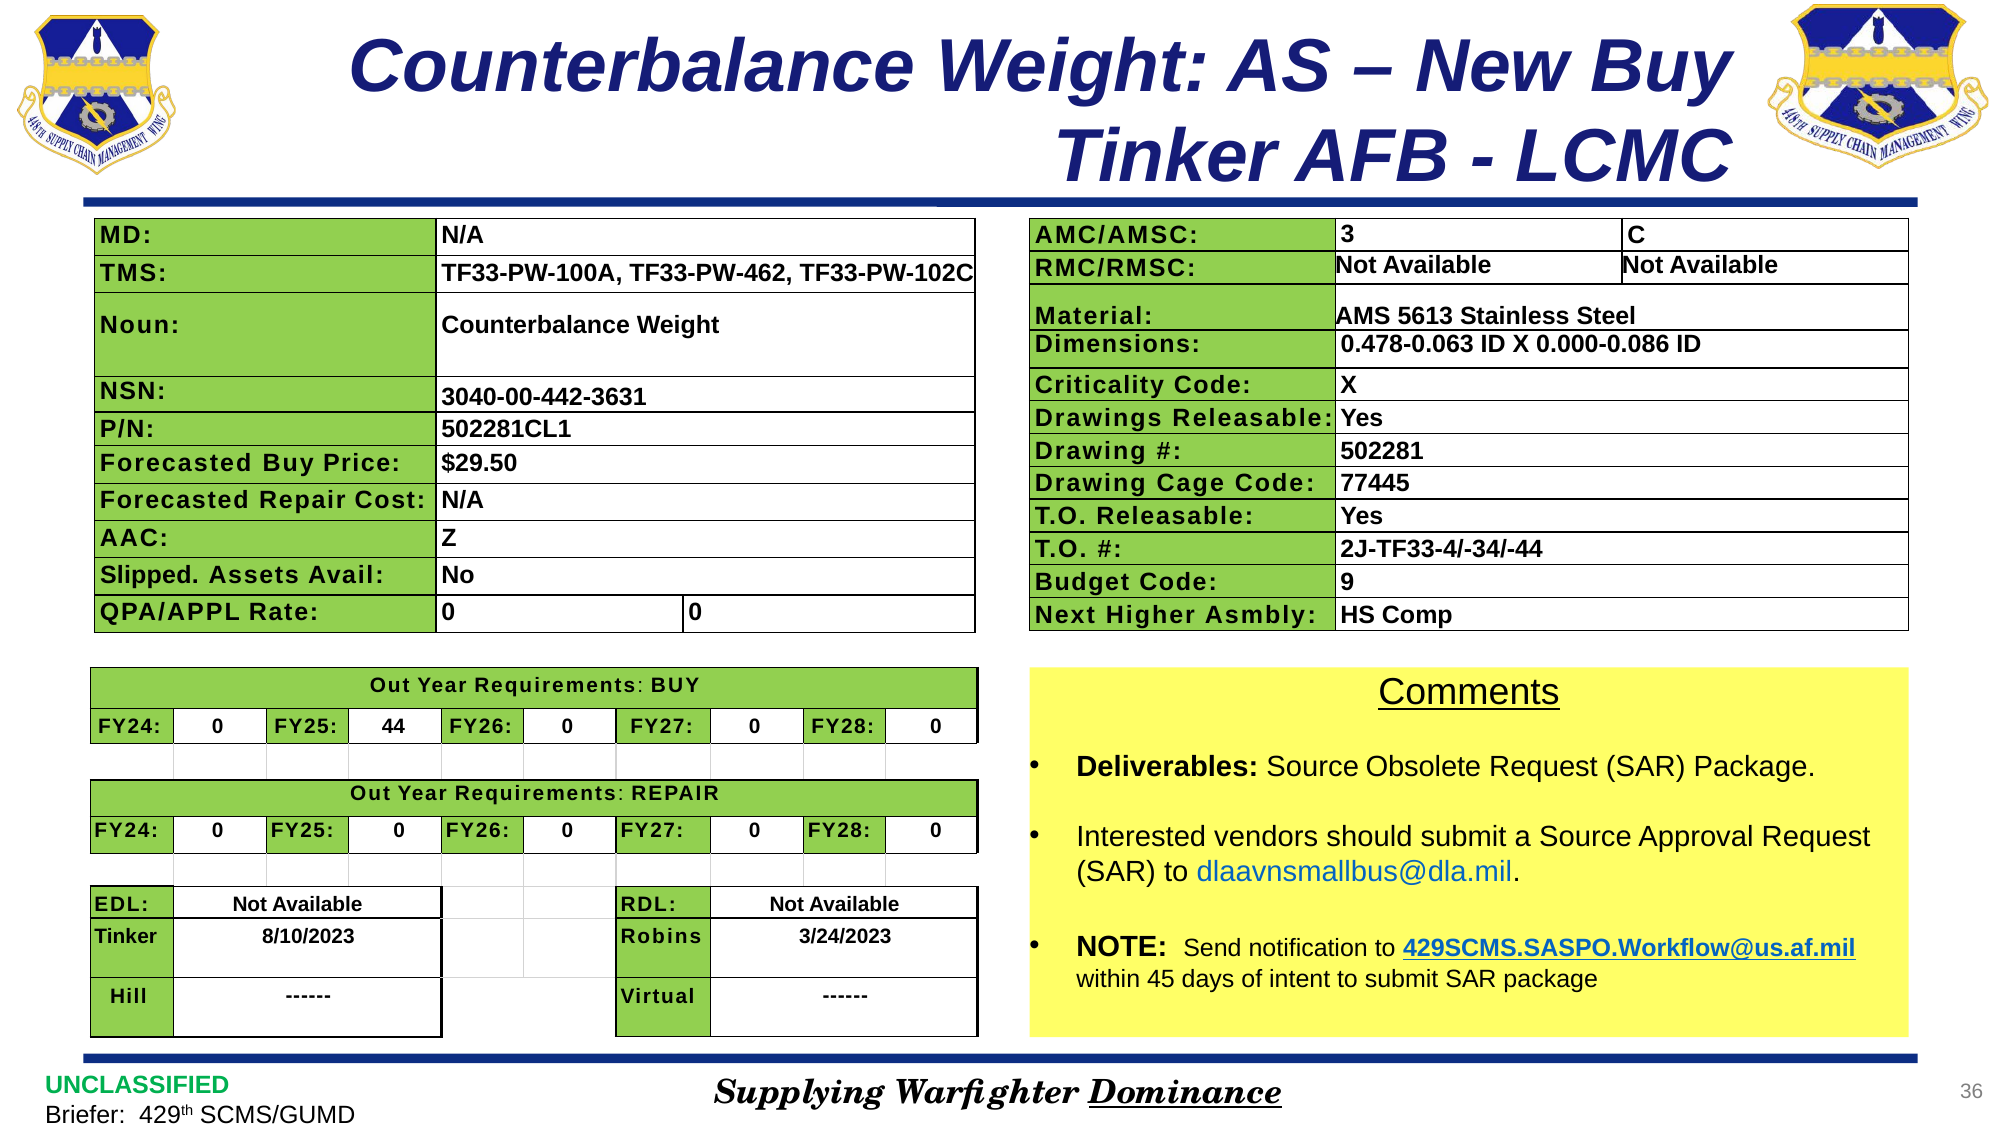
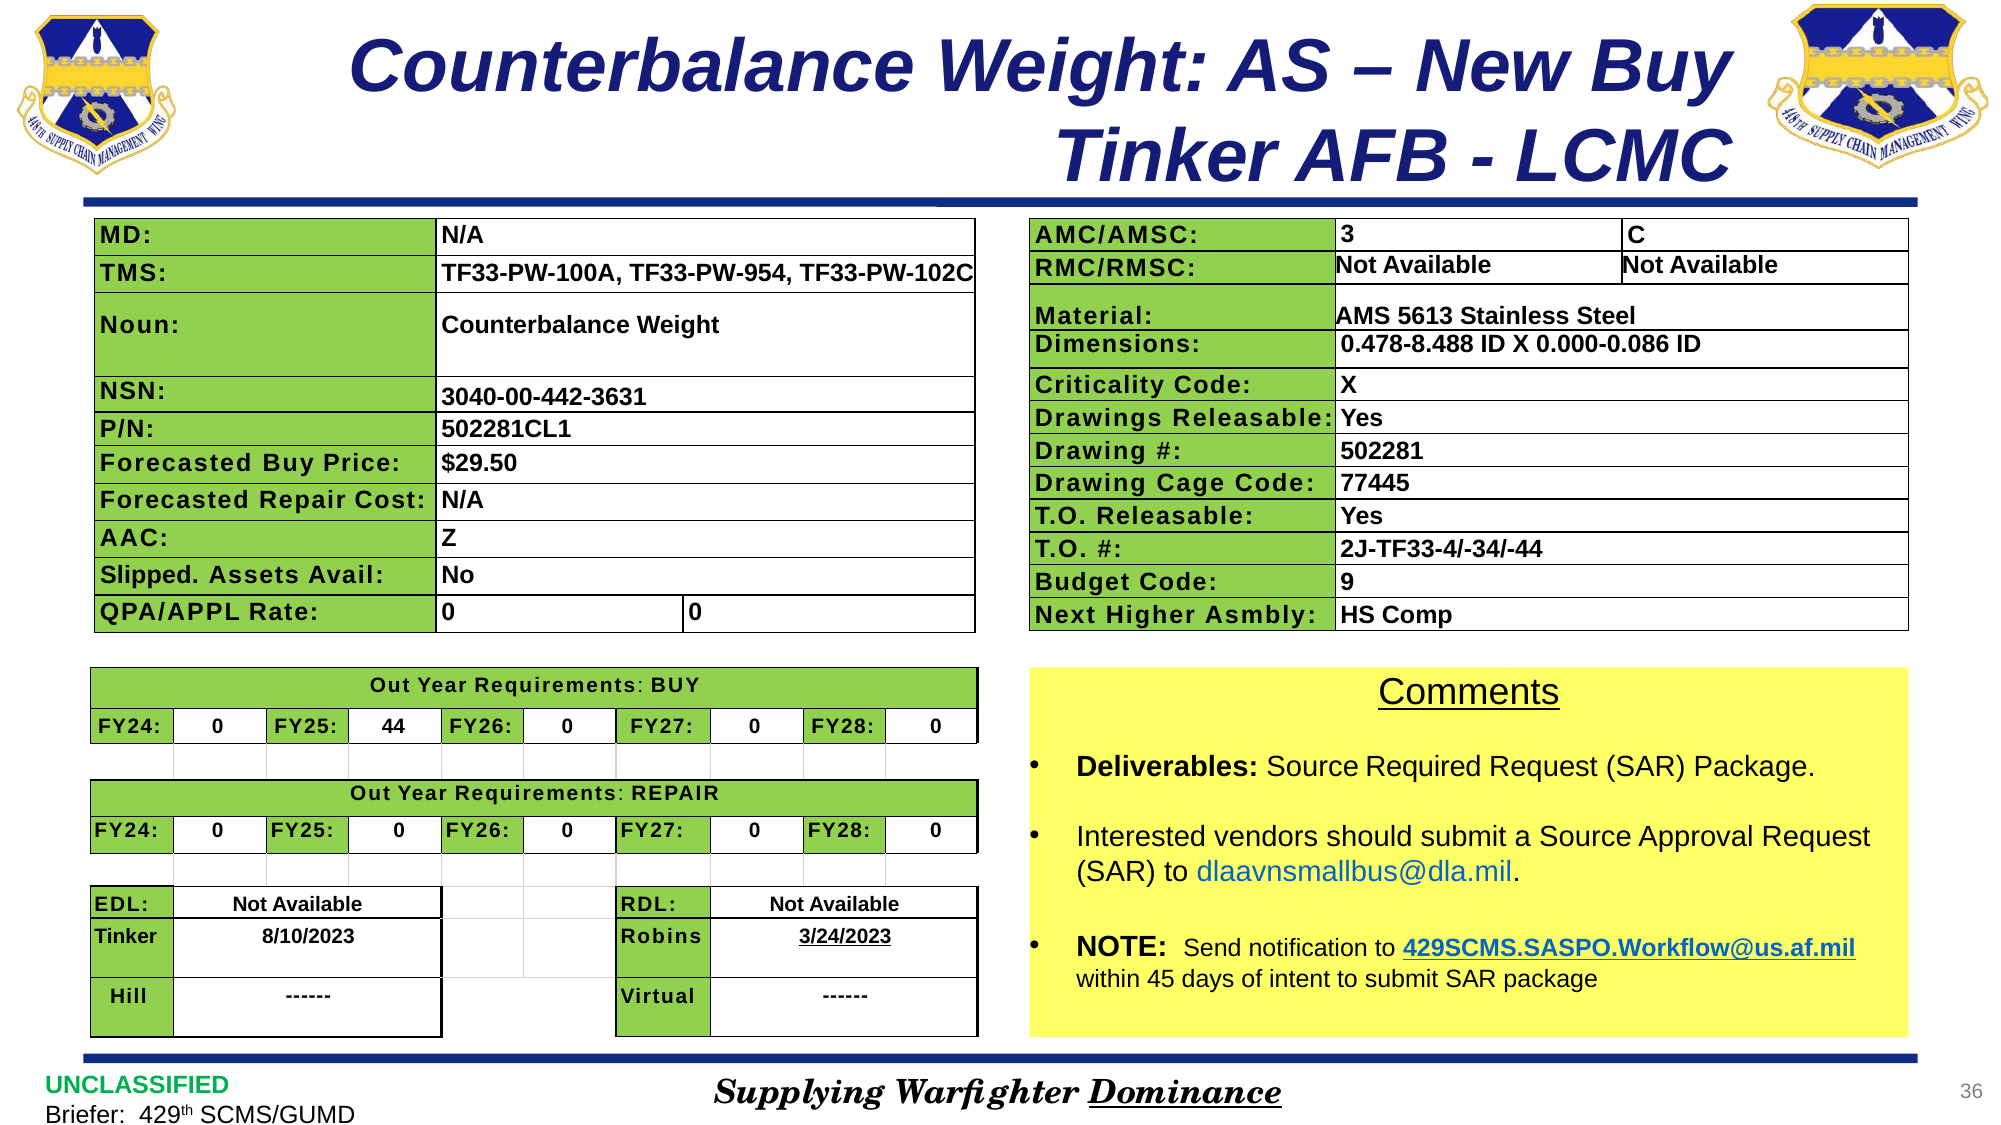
TF33-PW-462: TF33-PW-462 -> TF33-PW-954 (711, 273)
0.478-0.063: 0.478-0.063 -> 0.478-8.488 (1407, 345)
Obsolete: Obsolete -> Required (1423, 767)
3/24/2023 underline: none -> present (845, 937)
